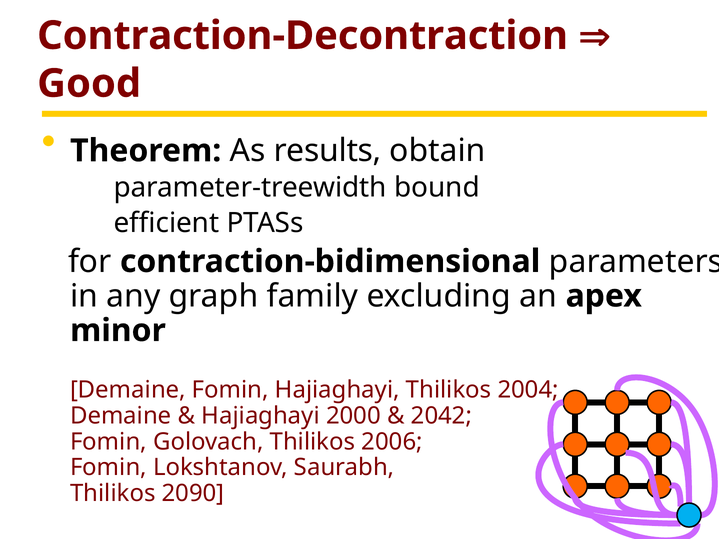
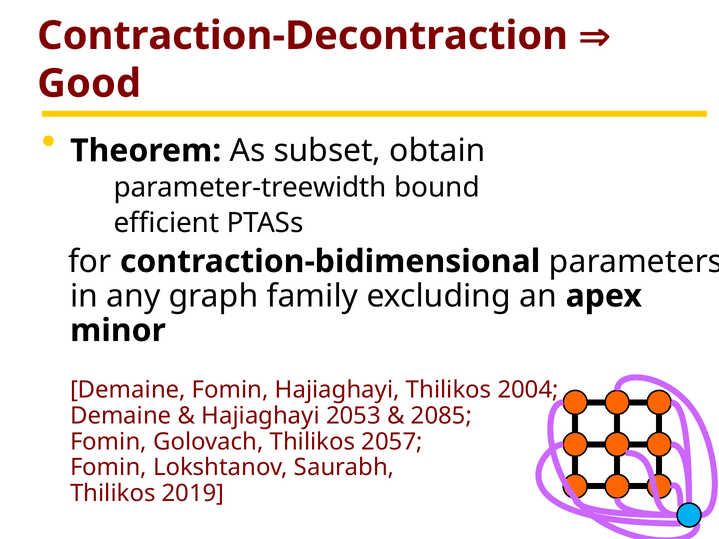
results: results -> subset (327, 151)
2000: 2000 -> 2053 (353, 416)
2042: 2042 -> 2085 (441, 416)
2006: 2006 -> 2057 (392, 442)
2090: 2090 -> 2019 (193, 494)
